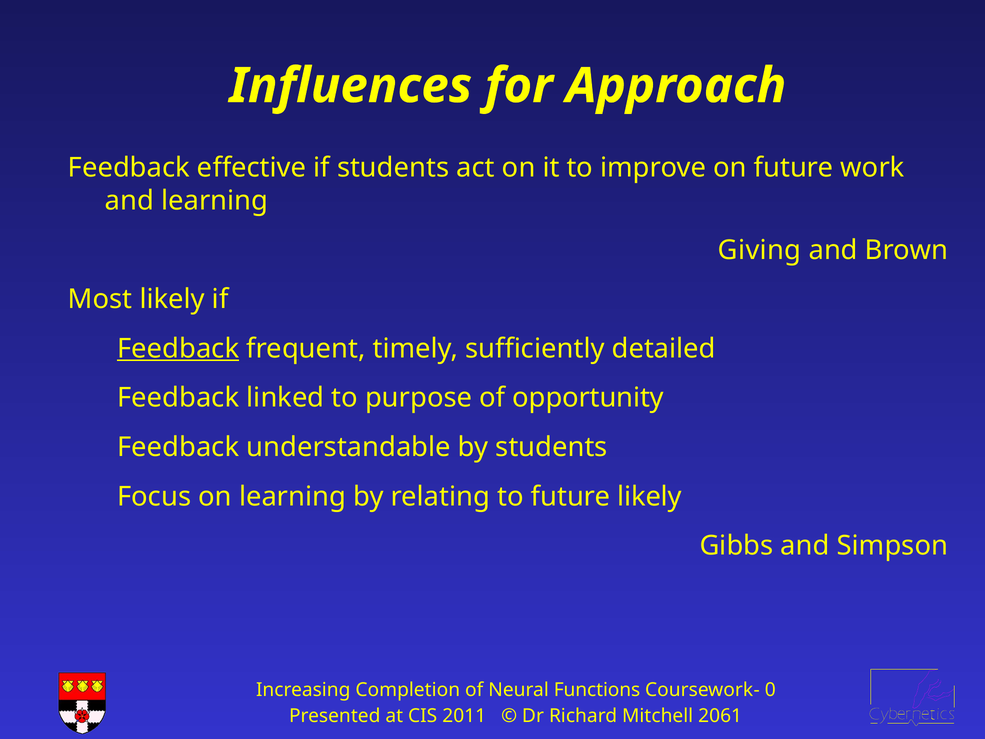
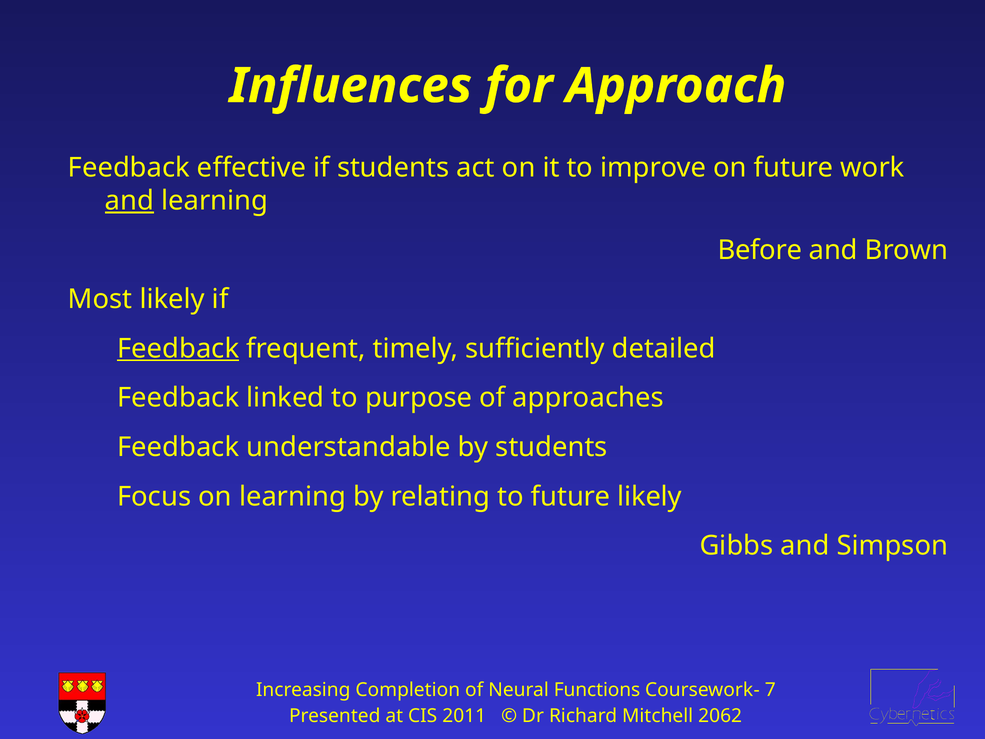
and underline: none -> present (129, 201)
Giving: Giving -> Before (760, 250)
opportunity: opportunity -> approaches (588, 398)
0: 0 -> 7 (770, 690)
2061: 2061 -> 2062 (720, 716)
